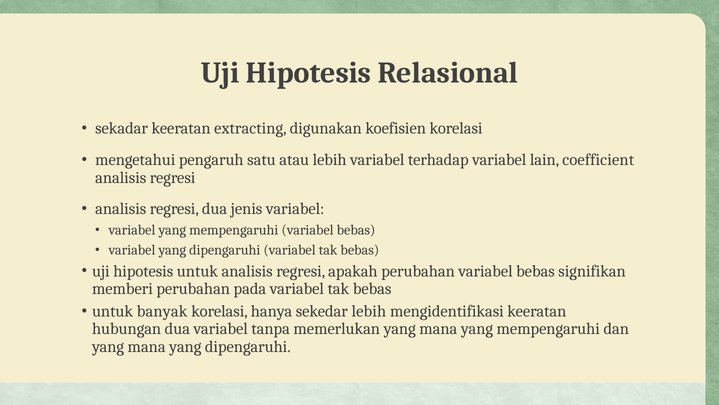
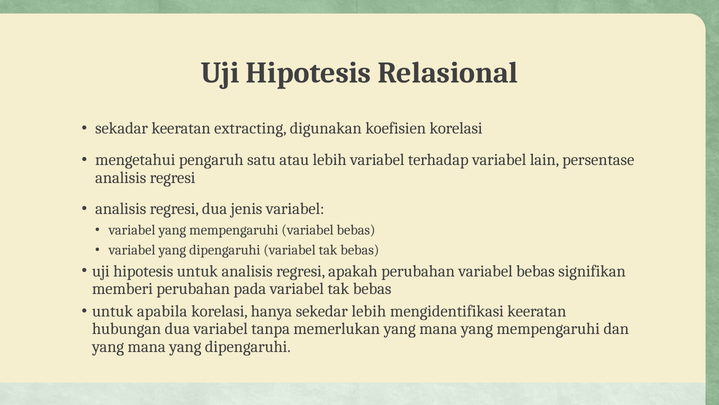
coefficient: coefficient -> persentase (598, 160)
banyak: banyak -> apabila (162, 311)
